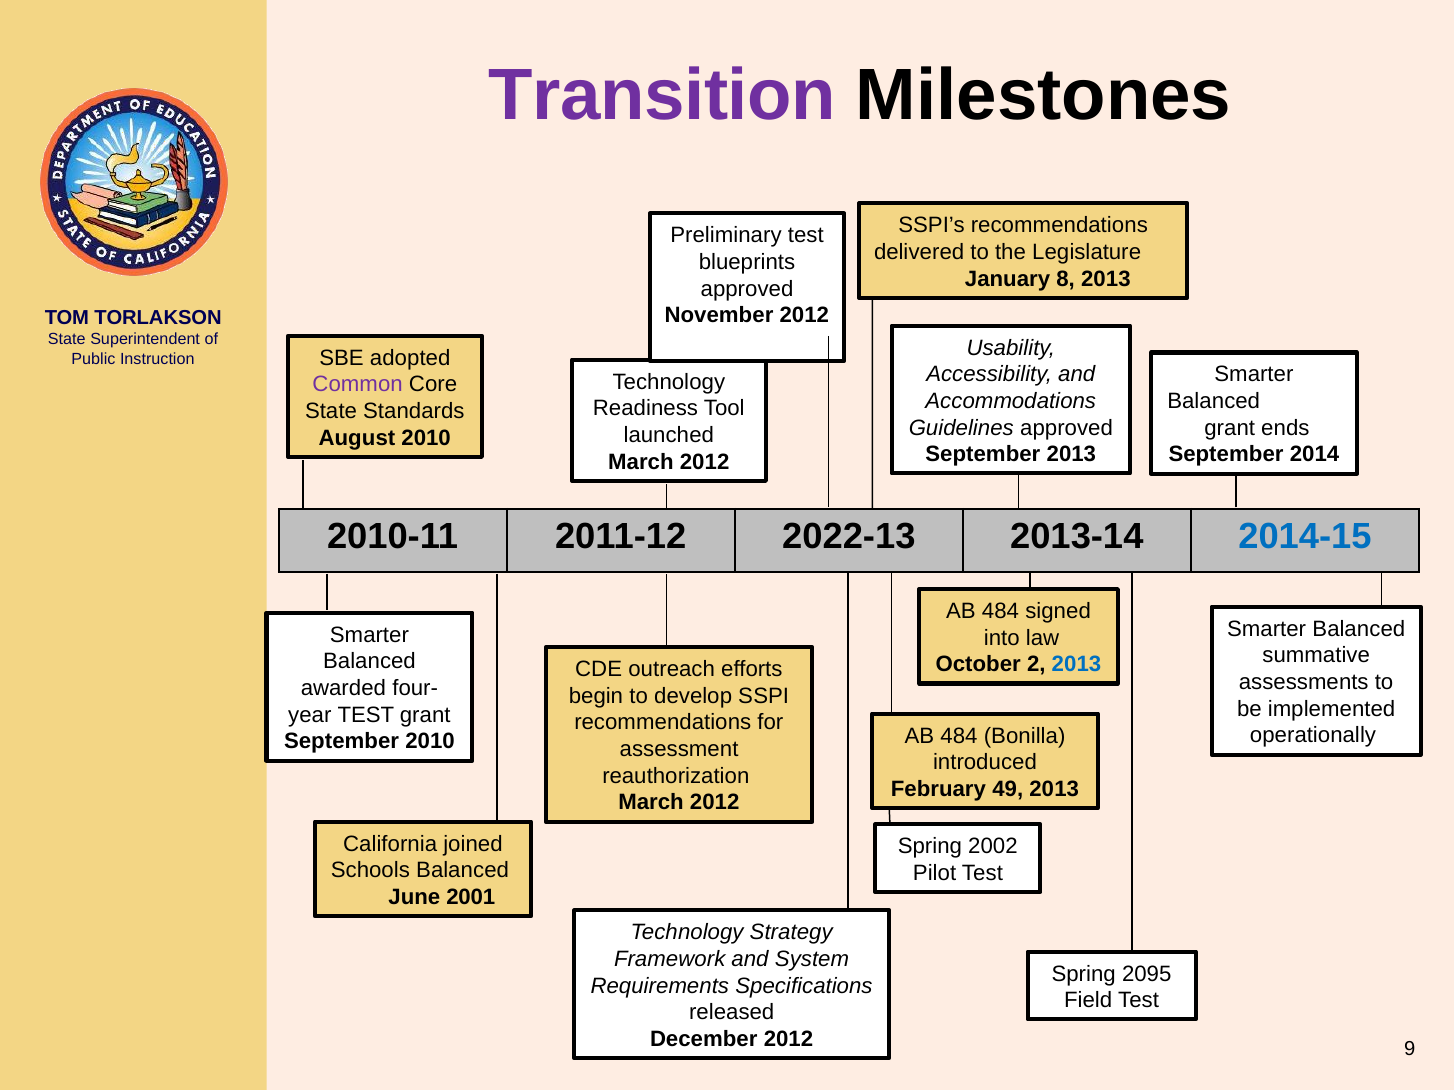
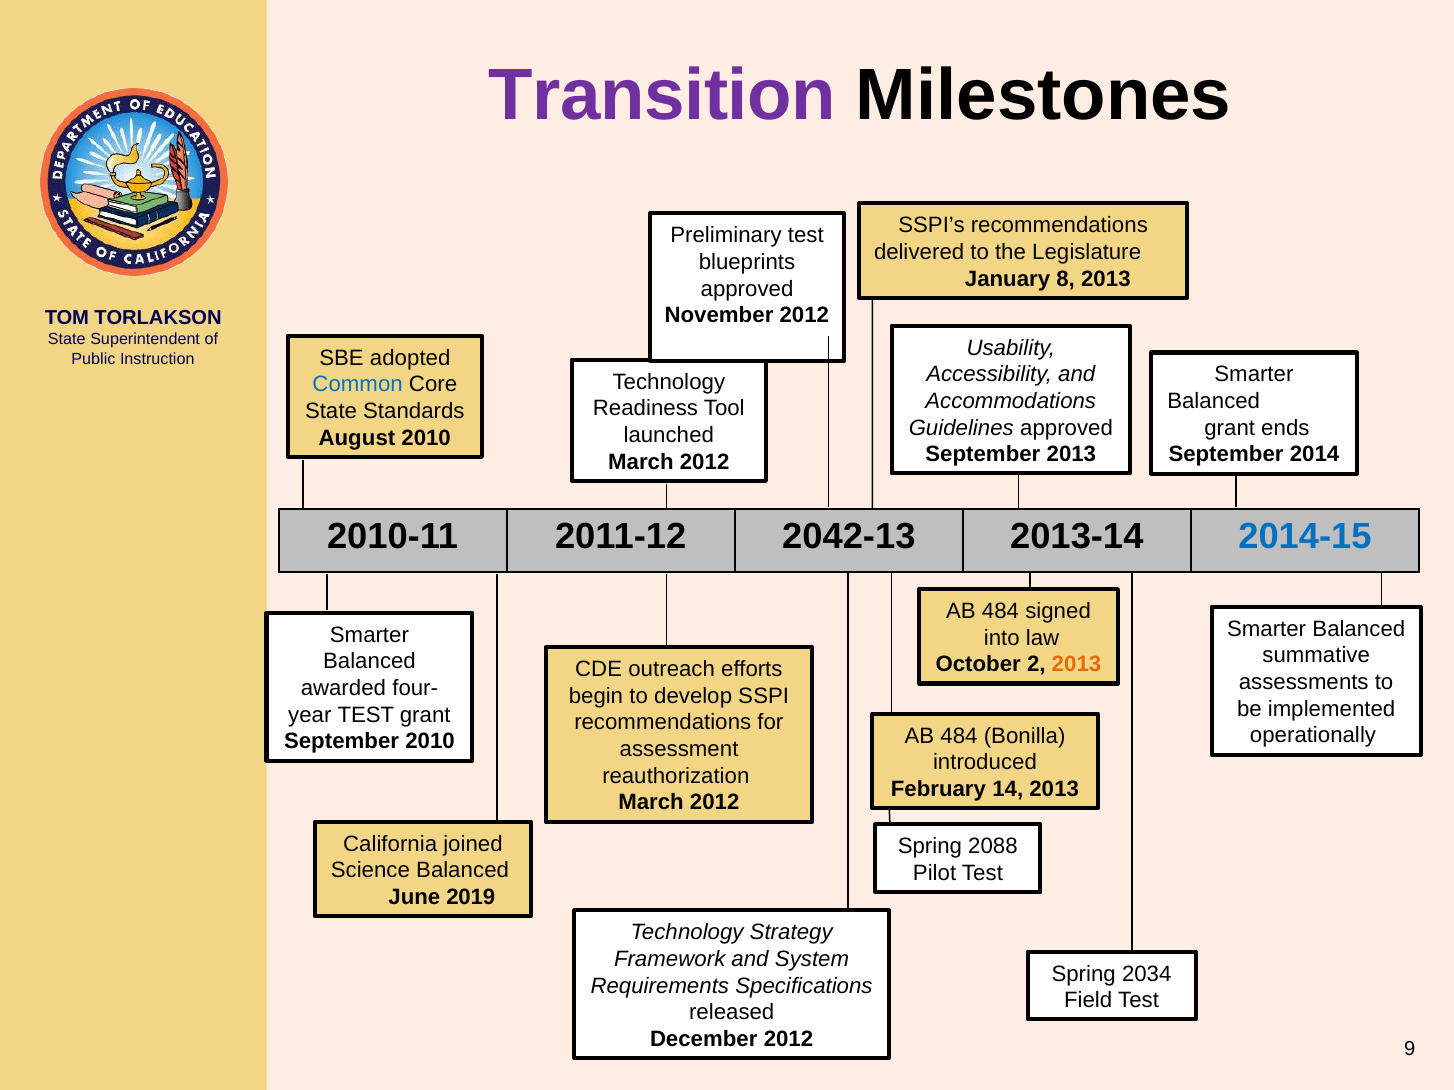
Common colour: purple -> blue (358, 385)
2022-13: 2022-13 -> 2042-13 (849, 537)
2013 colour: blue -> orange (1077, 665)
49: 49 -> 14 (1008, 789)
2002: 2002 -> 2088 (993, 847)
Schools: Schools -> Science (370, 871)
2001: 2001 -> 2019 (471, 898)
2095: 2095 -> 2034 (1147, 974)
